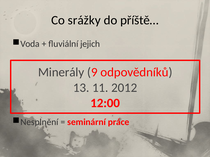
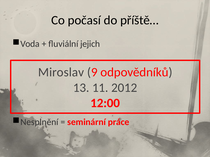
srážky: srážky -> počasí (84, 20)
Minerály: Minerály -> Miroslav (61, 73)
